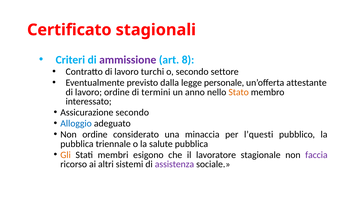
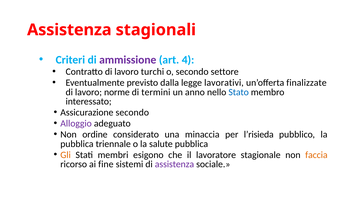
Certificato: Certificato -> Assistenza (69, 30)
8: 8 -> 4 (188, 60)
personale: personale -> lavorativi (224, 83)
attestante: attestante -> finalizzate (306, 83)
lavoro ordine: ordine -> norme (117, 92)
Stato colour: orange -> blue (239, 92)
Alloggio colour: blue -> purple (76, 123)
l’questi: l’questi -> l’risieda (259, 134)
faccia colour: purple -> orange (316, 155)
altri: altri -> fine (106, 164)
